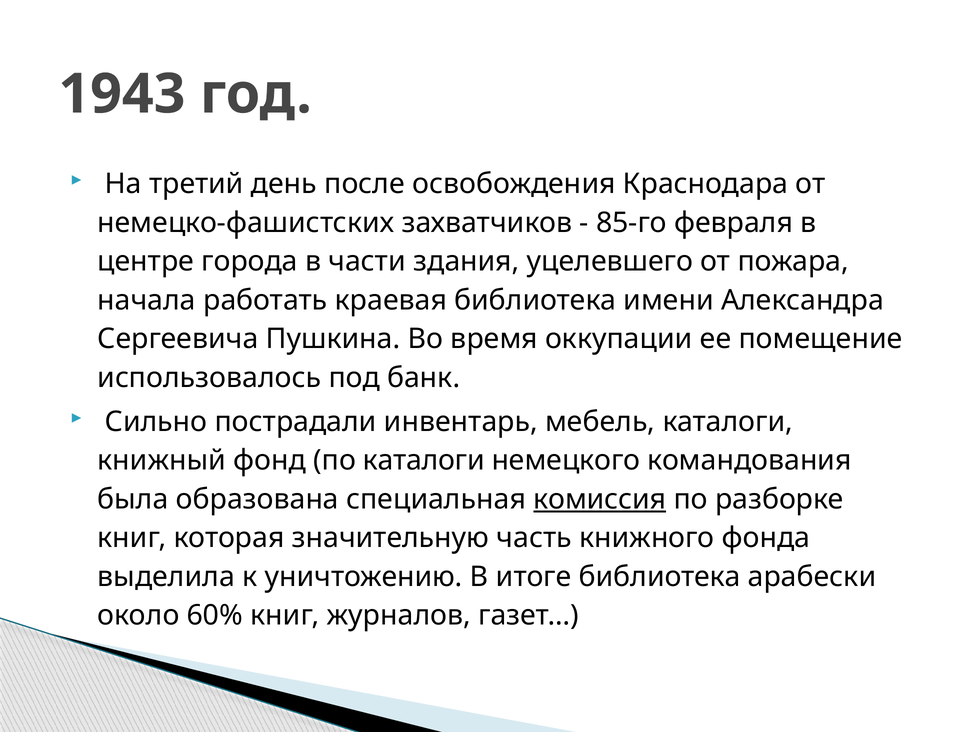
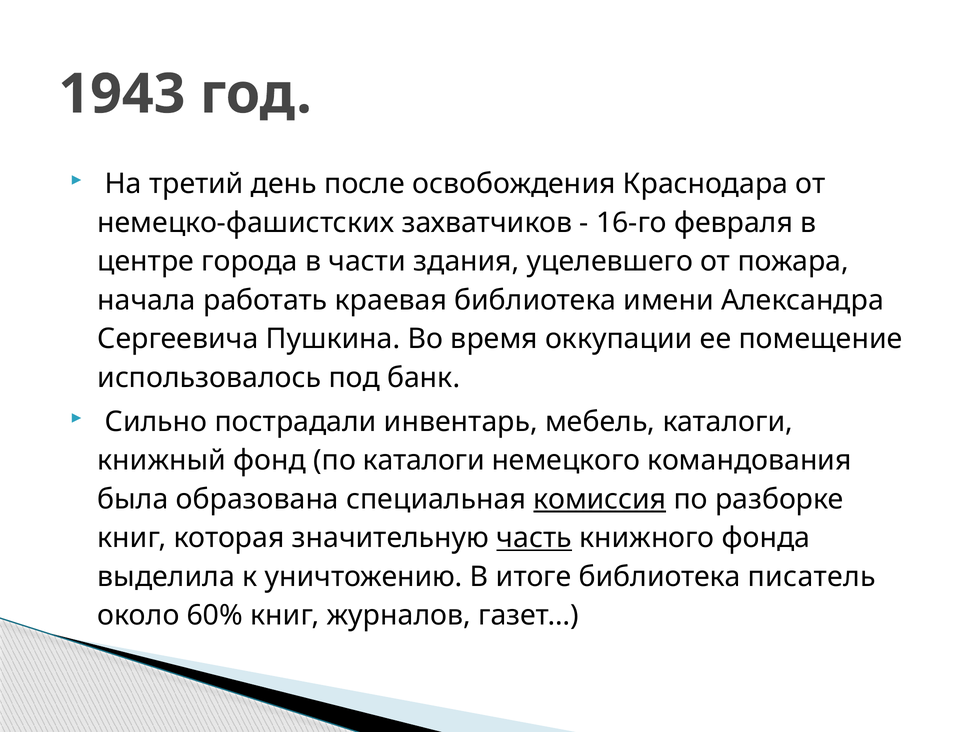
85-го: 85-го -> 16-го (631, 223)
часть underline: none -> present (534, 538)
арабески: арабески -> писатель (812, 577)
